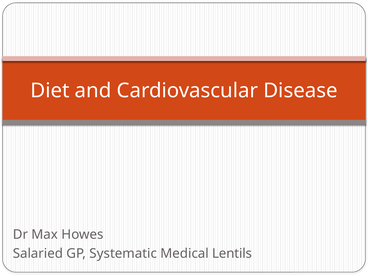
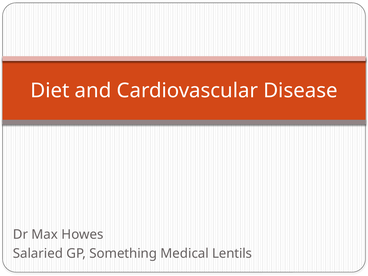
Systematic: Systematic -> Something (123, 253)
